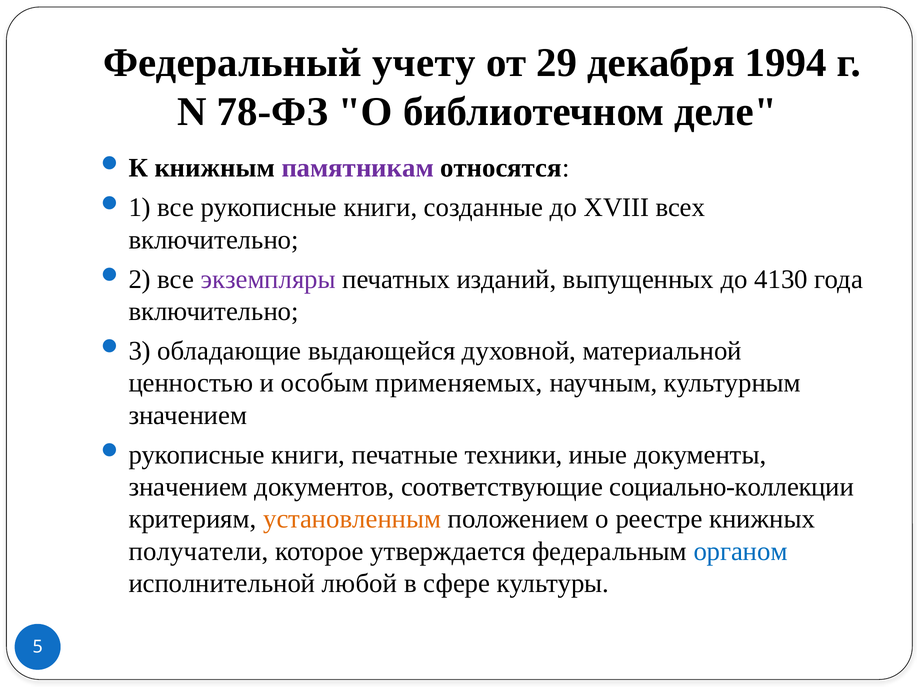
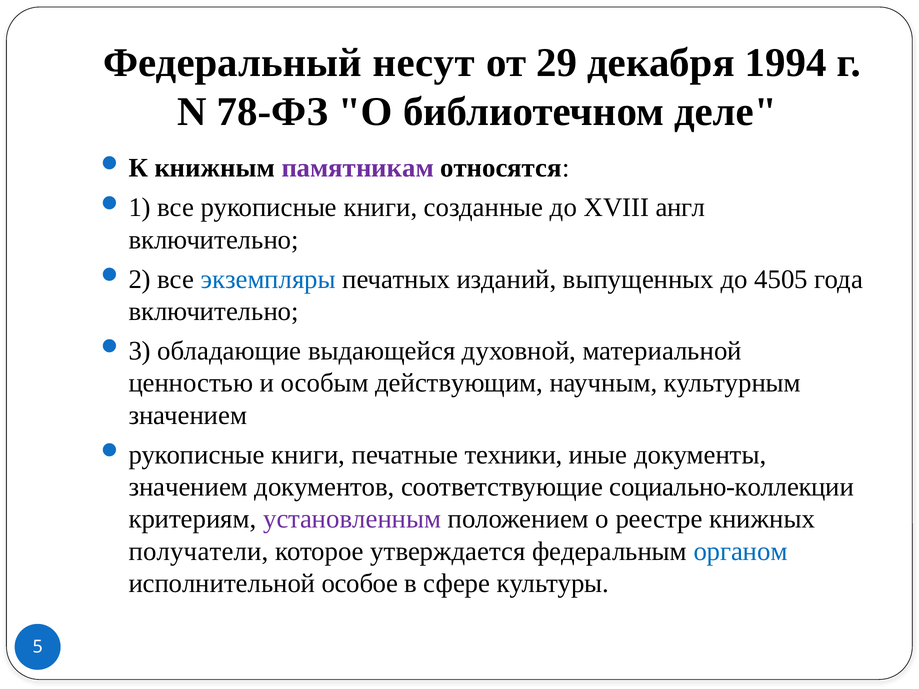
учету: учету -> несут (424, 63)
всех: всех -> англ (680, 208)
экземпляры colour: purple -> blue (268, 279)
4130: 4130 -> 4505 (781, 279)
применяемых: применяемых -> действующим (459, 383)
установленным colour: orange -> purple (352, 519)
любой: любой -> особое (360, 584)
